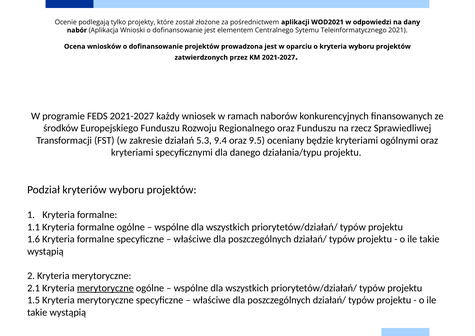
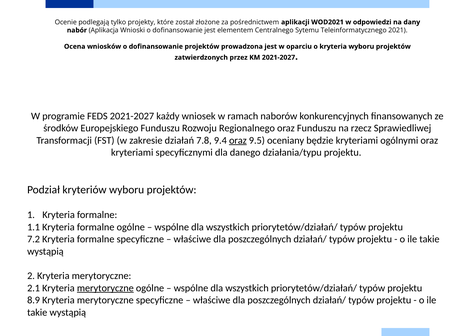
5.3: 5.3 -> 7.8 (204, 140)
oraz underline: none -> present (238, 140)
1.6: 1.6 -> 7.2 (34, 239)
1.5: 1.5 -> 8.9 (34, 300)
